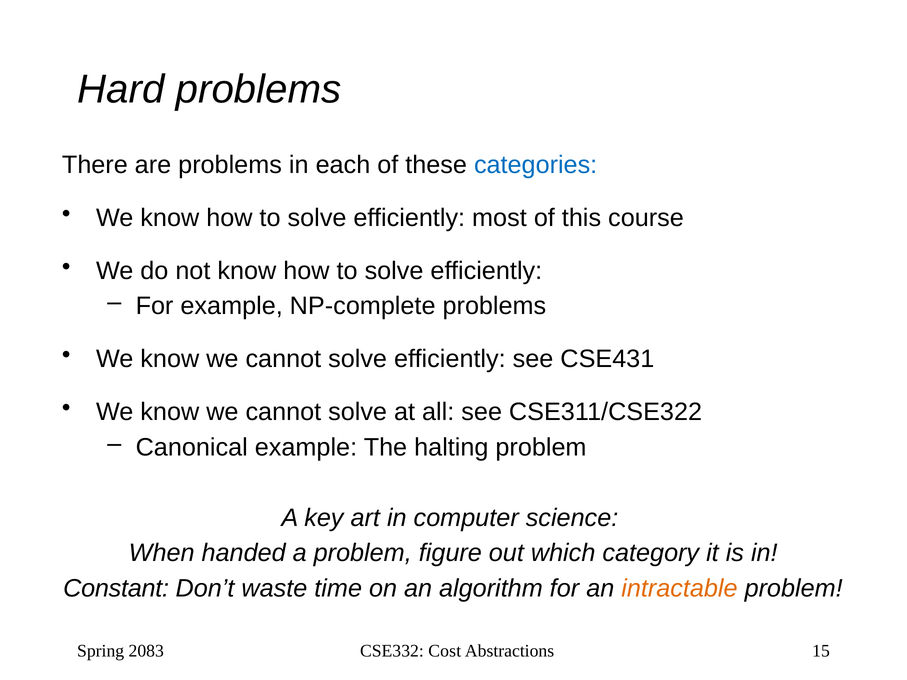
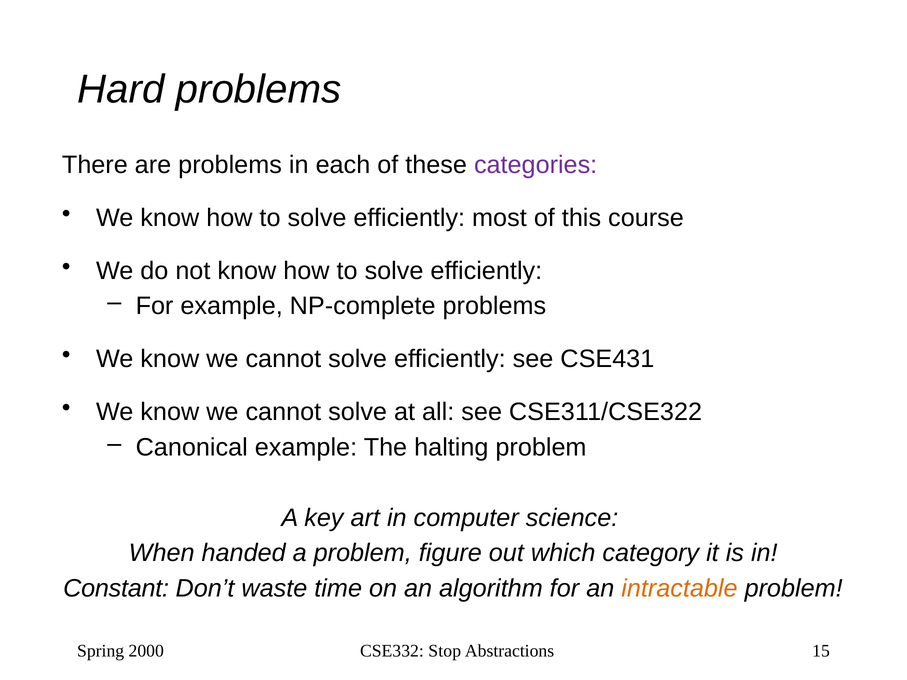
categories colour: blue -> purple (536, 165)
2083: 2083 -> 2000 (146, 651)
Cost: Cost -> Stop (445, 651)
